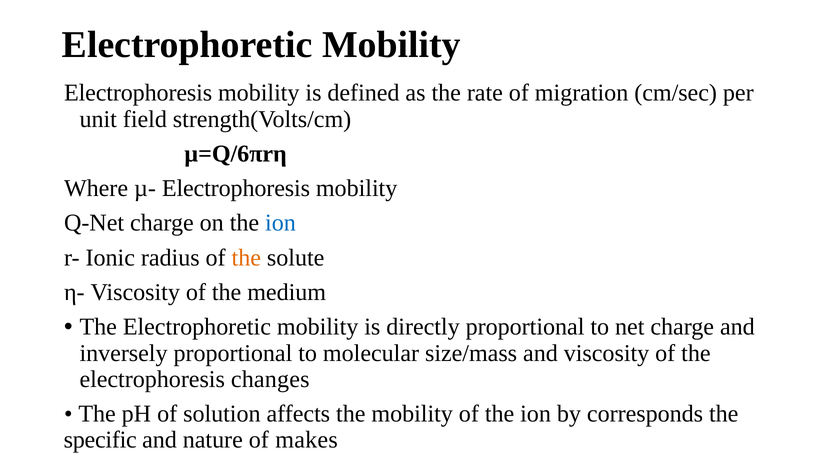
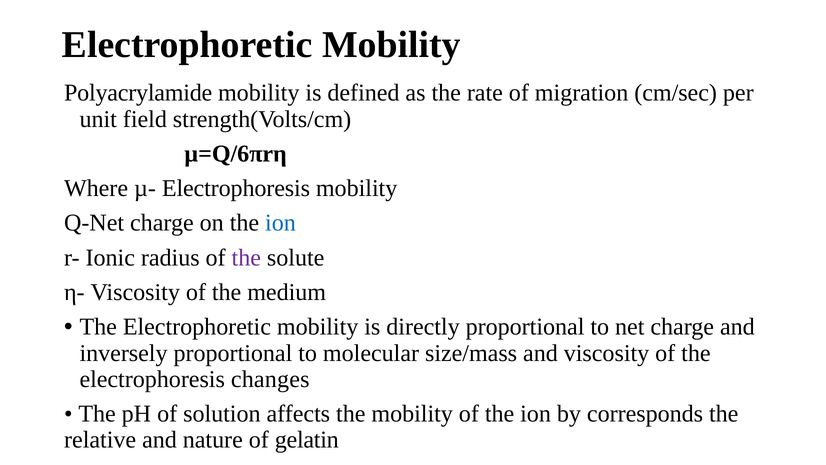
Electrophoresis: Electrophoresis -> Polyacrylamide (138, 93)
the colour: orange -> purple (246, 257)
specific: specific -> relative (100, 439)
makes: makes -> gelatin (307, 439)
